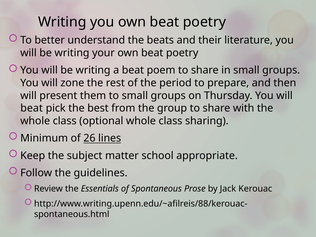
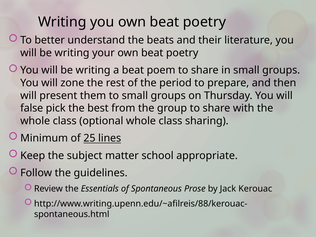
beat: beat -> false (32, 108)
26: 26 -> 25 (89, 138)
